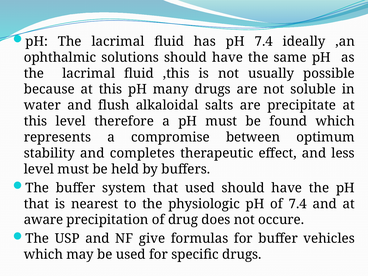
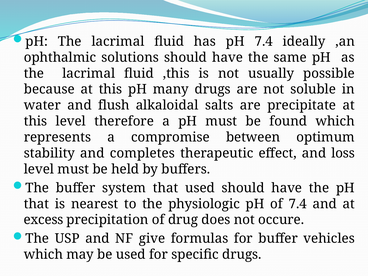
less: less -> loss (343, 153)
aware: aware -> excess (43, 220)
